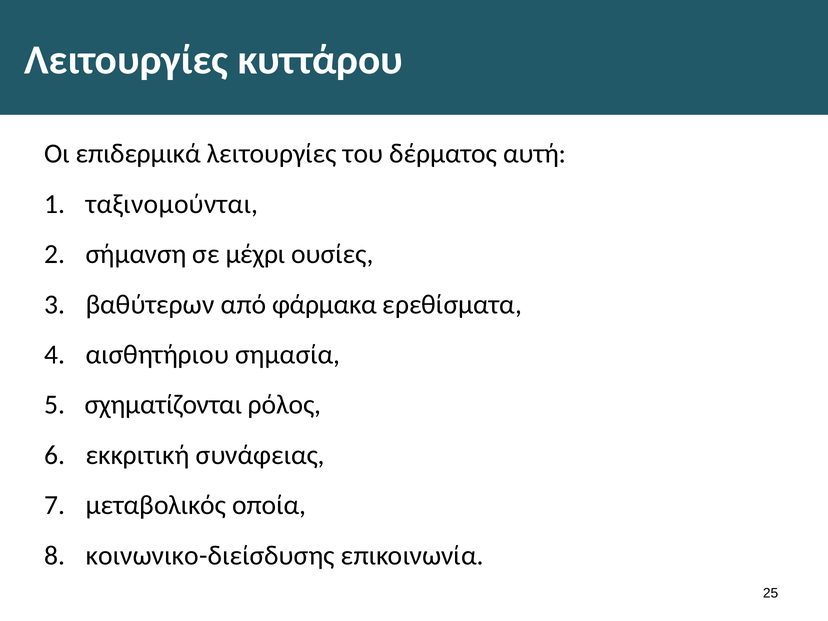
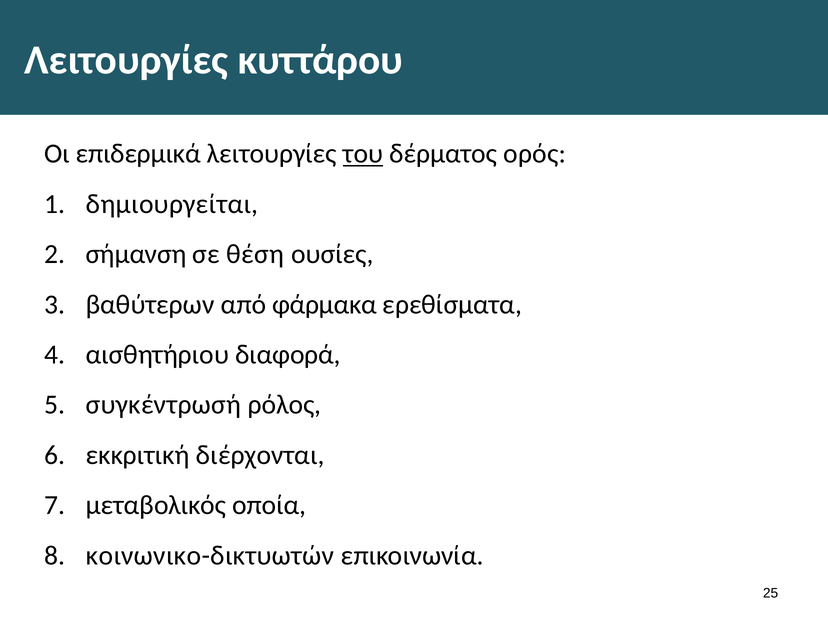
του underline: none -> present (363, 154)
αυτή: αυτή -> ορός (535, 154)
ταξινομούνται: ταξινομούνται -> δημιουργείται (172, 204)
μέχρι: μέχρι -> θέση (255, 254)
σημασία: σημασία -> διαφορά (288, 355)
σχηματίζονται: σχηματίζονται -> συγκέντρωσή (163, 405)
συνάφειας: συνάφειας -> διέρχονται (260, 455)
κοινωνικο-διείσδυσης: κοινωνικο-διείσδυσης -> κοινωνικο-δικτυωτών (210, 555)
